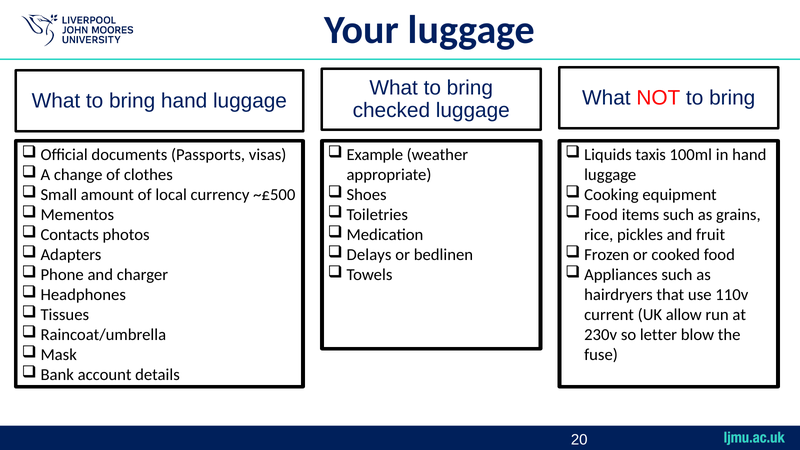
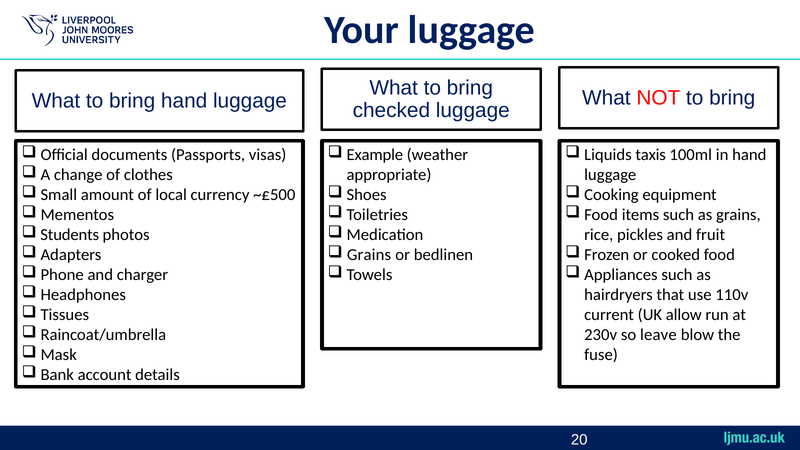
Contacts: Contacts -> Students (70, 235)
Delays: Delays -> Grains (369, 255)
letter: letter -> leave (658, 335)
